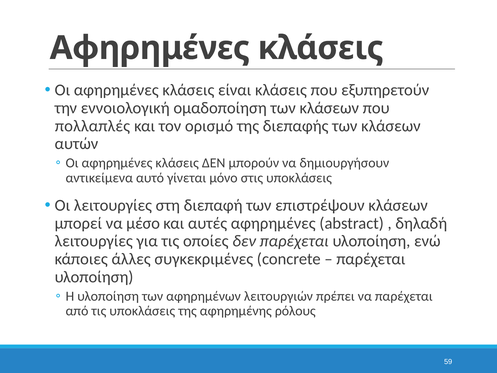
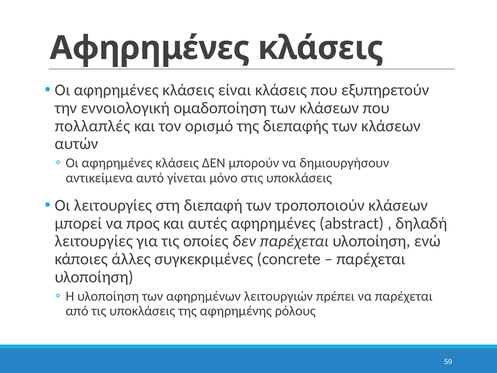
επιστρέψουν: επιστρέψουν -> τροποποιούν (320, 205)
μέσο: μέσο -> προς (143, 223)
